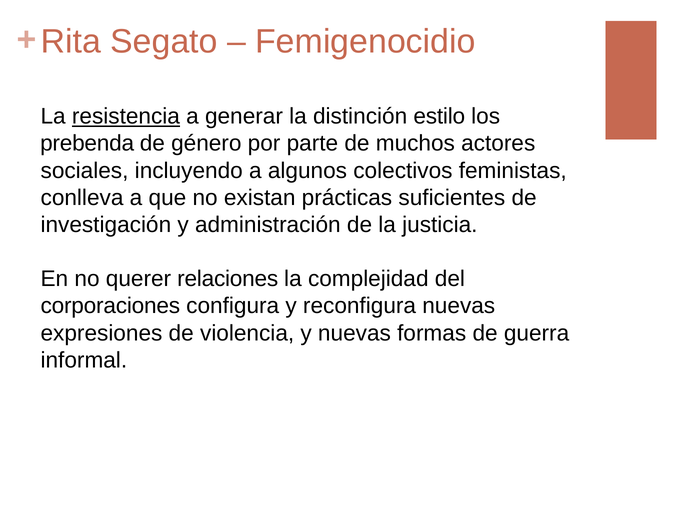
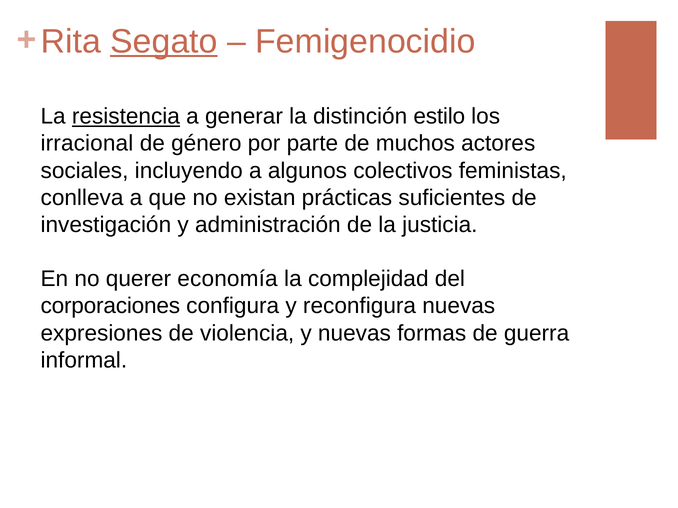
Segato underline: none -> present (164, 41)
prebenda: prebenda -> irracional (87, 144)
relaciones: relaciones -> economía (228, 279)
